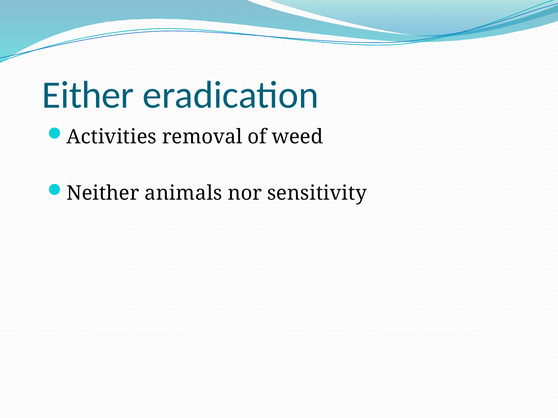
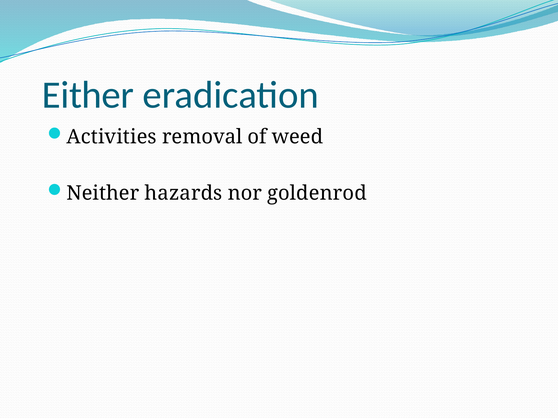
animals: animals -> hazards (183, 194)
sensitivity: sensitivity -> goldenrod (317, 194)
